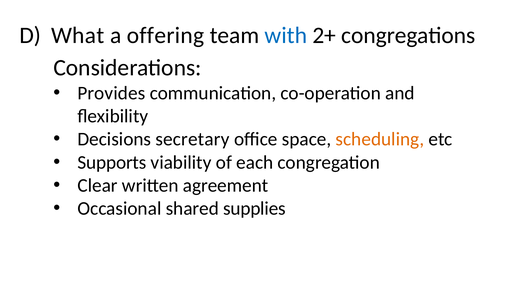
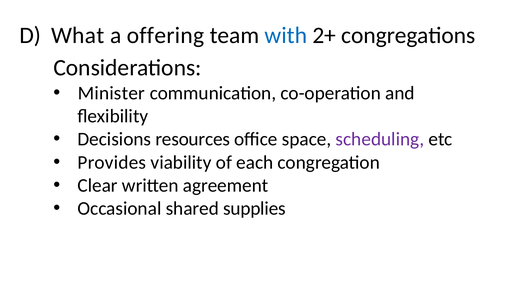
Provides: Provides -> Minister (111, 93)
secretary: secretary -> resources (193, 139)
scheduling colour: orange -> purple (380, 139)
Supports: Supports -> Provides (112, 162)
